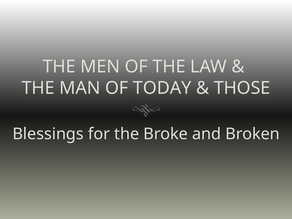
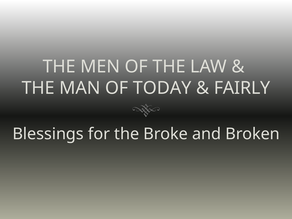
THOSE: THOSE -> FAIRLY (242, 88)
